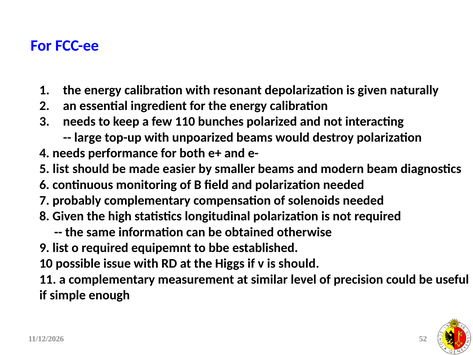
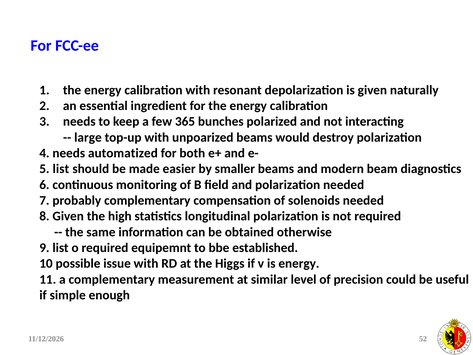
110: 110 -> 365 (185, 121)
performance: performance -> automatized (123, 153)
is should: should -> energy (299, 263)
